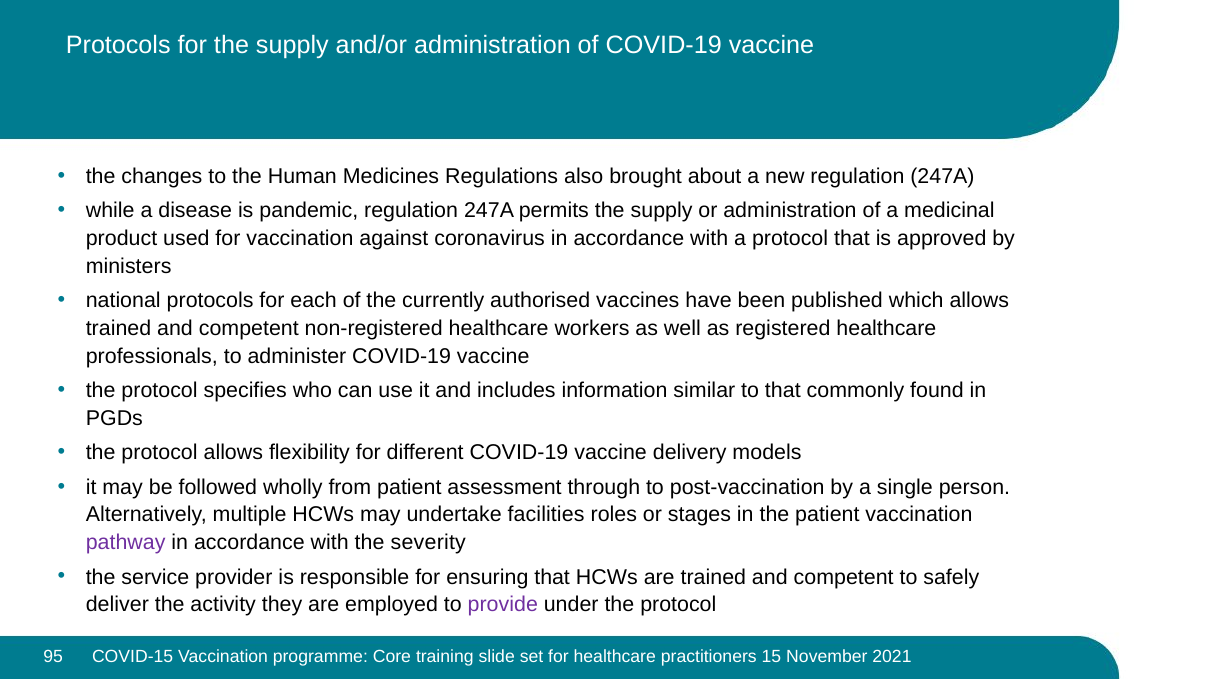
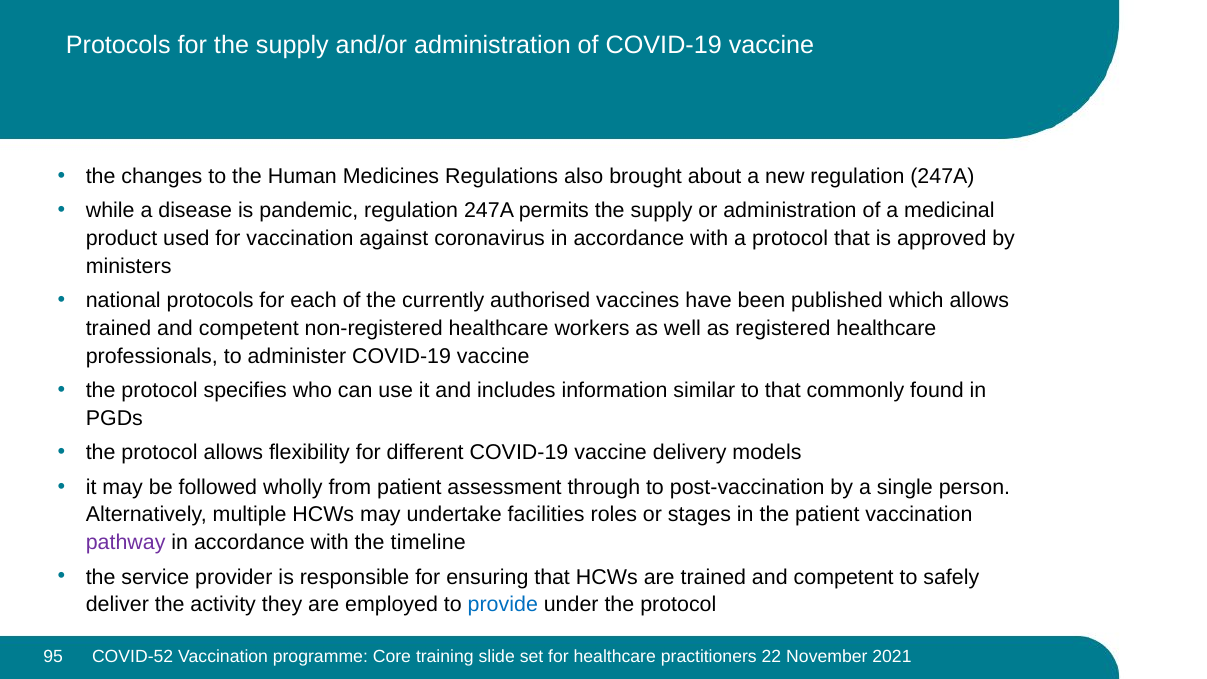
severity: severity -> timeline (428, 543)
provide colour: purple -> blue (503, 605)
COVID-15: COVID-15 -> COVID-52 (133, 657)
15: 15 -> 22 (771, 657)
